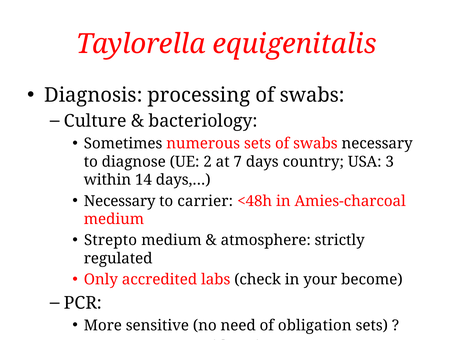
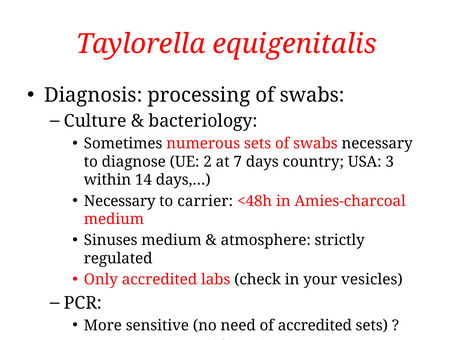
Strepto: Strepto -> Sinuses (111, 240)
become: become -> vesicles (372, 279)
of obligation: obligation -> accredited (315, 325)
